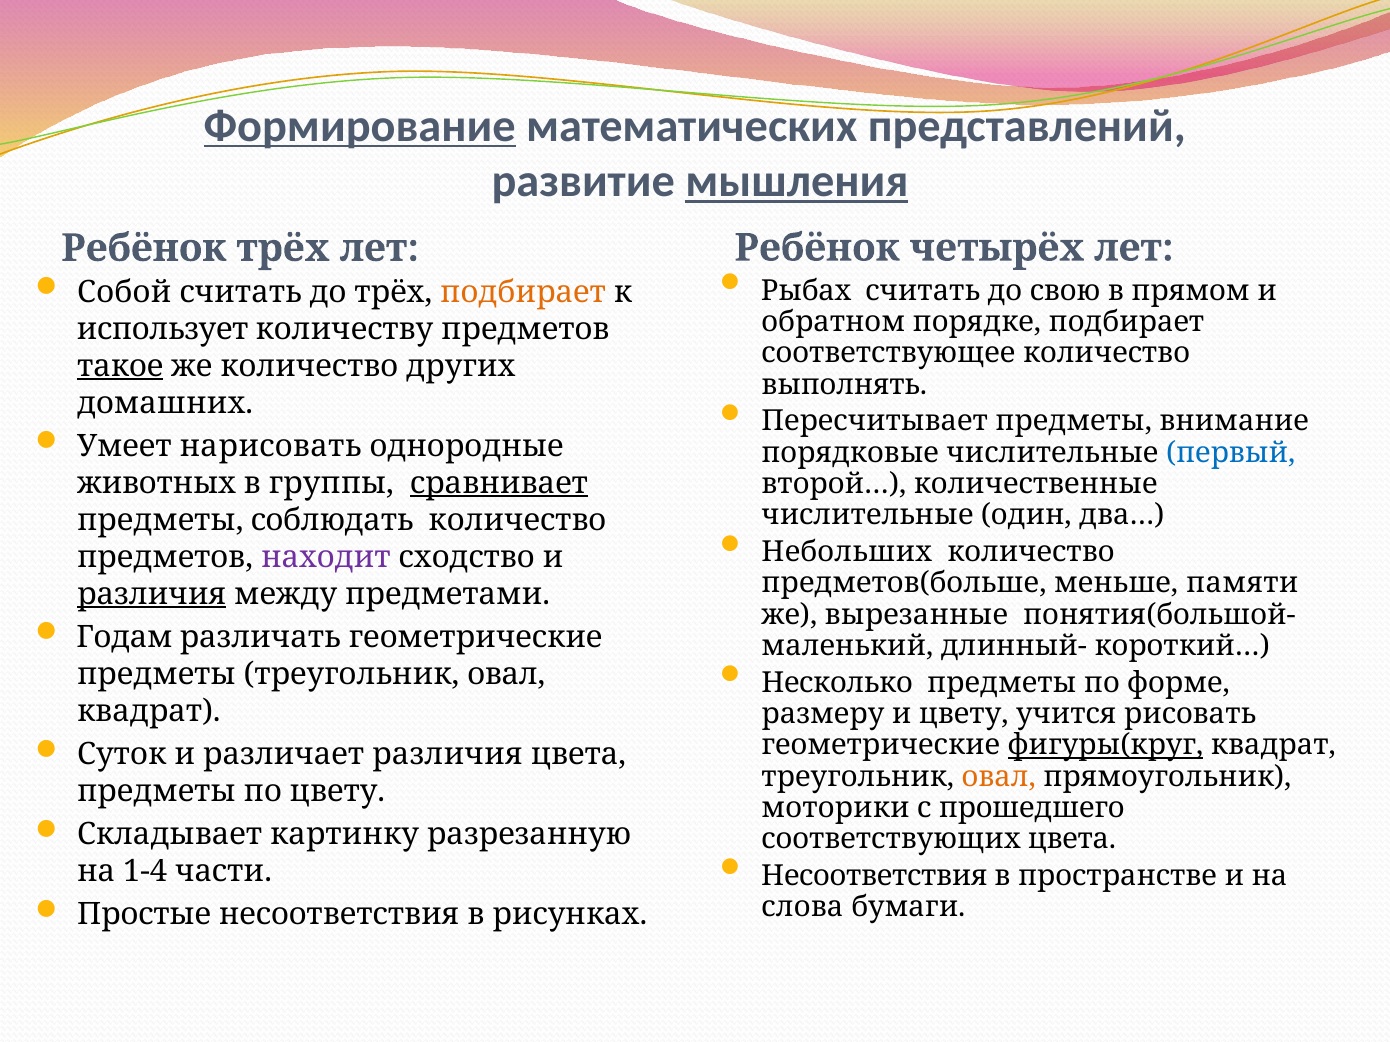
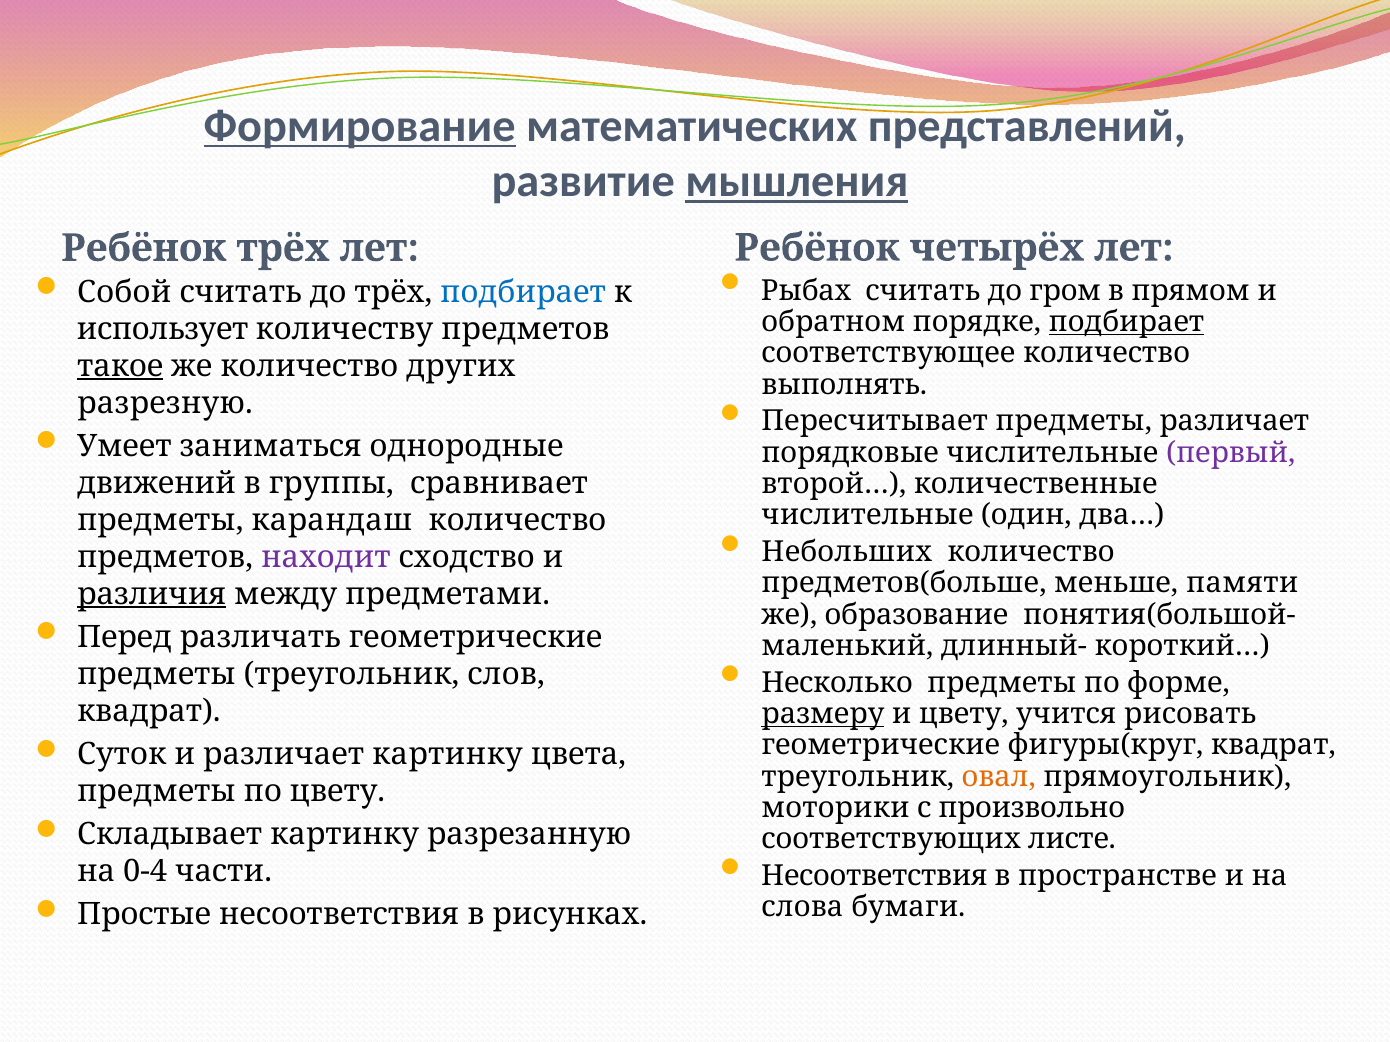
свою: свою -> гром (1065, 291)
подбирает colour: orange -> blue (523, 292)
подбирает underline: none -> present (1127, 322)
домашних: домашних -> разрезную (165, 403)
предметы внимание: внимание -> различает (1234, 422)
нарисовать: нарисовать -> заниматься (271, 446)
первый colour: blue -> purple (1231, 453)
животных: животных -> движений (157, 483)
сравнивает underline: present -> none (499, 483)
соблюдать: соблюдать -> карандаш (332, 520)
вырезанные: вырезанные -> образование (917, 615)
Годам: Годам -> Перед (125, 637)
предметы треугольник овал: овал -> слов (506, 674)
размеру underline: none -> present (823, 714)
фигуры(круг underline: present -> none (1105, 746)
различает различия: различия -> картинку (447, 755)
прошедшего: прошедшего -> произвольно (1032, 808)
соответствующих цвета: цвета -> листе (1072, 840)
1-4: 1-4 -> 0-4 (145, 872)
